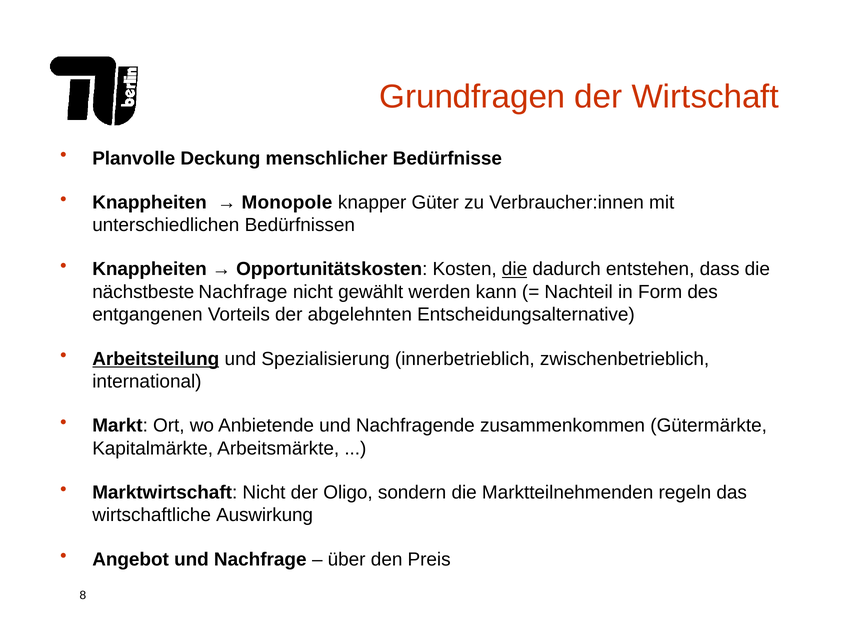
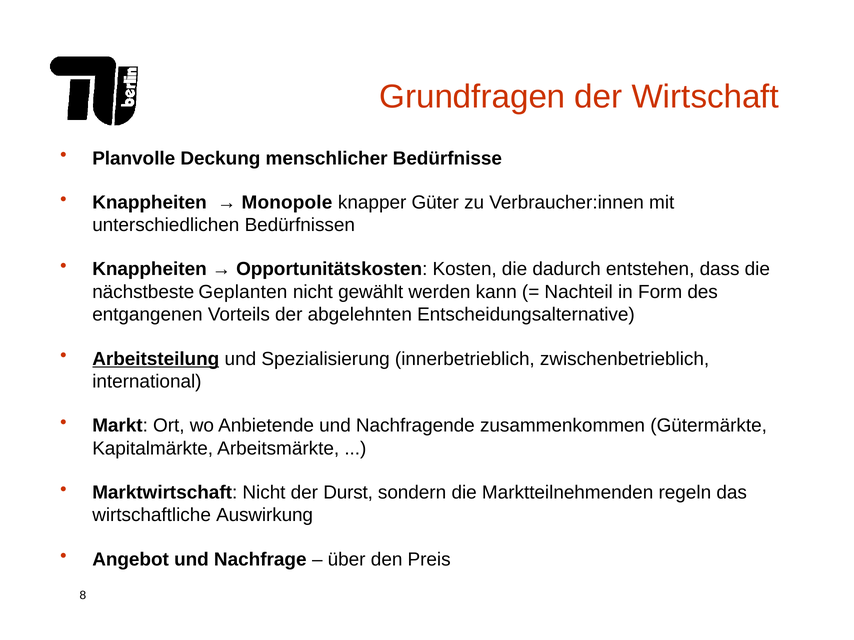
die underline: present -> none (515, 269)
nächstbeste Nachfrage: Nachfrage -> Geplanten (243, 292)
Oligo: Oligo -> Durst (348, 493)
